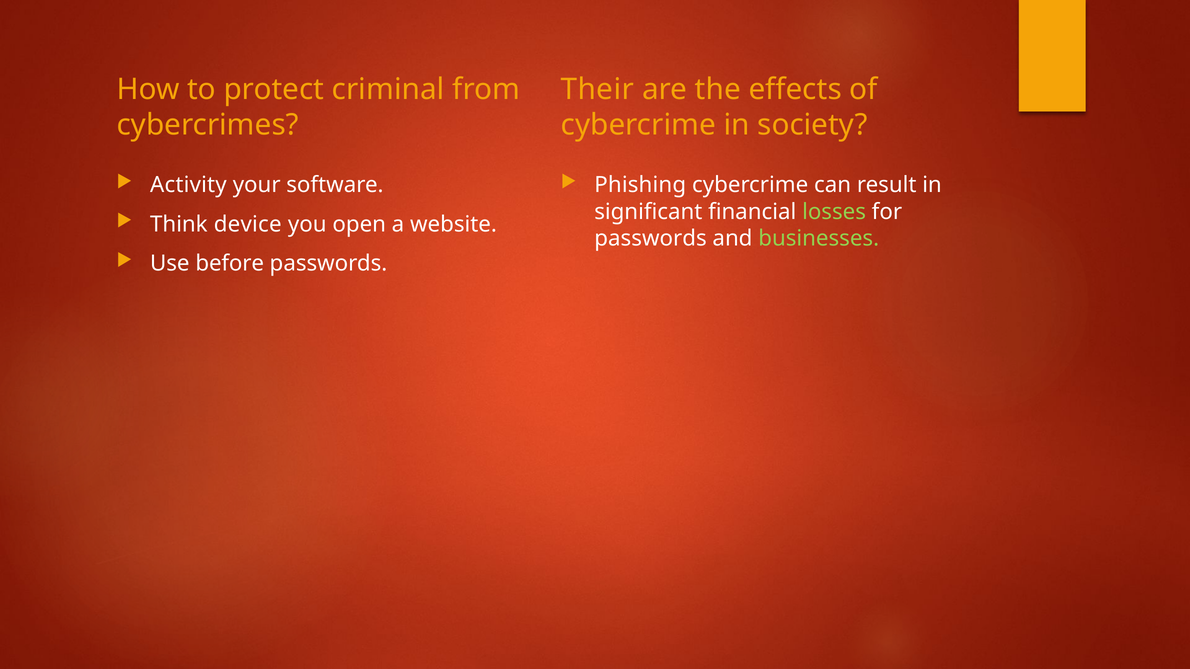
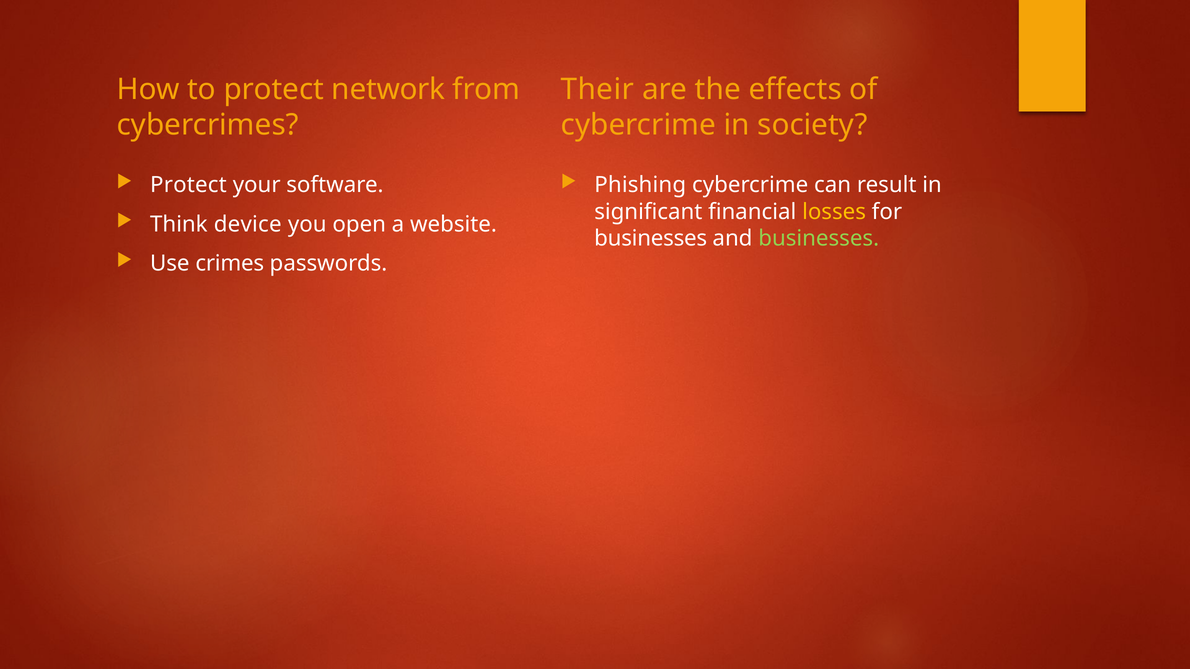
criminal: criminal -> network (388, 89)
Activity: Activity -> Protect (188, 185)
losses colour: light green -> yellow (834, 212)
passwords: passwords -> businesses (651, 239)
before: before -> crimes (230, 264)
